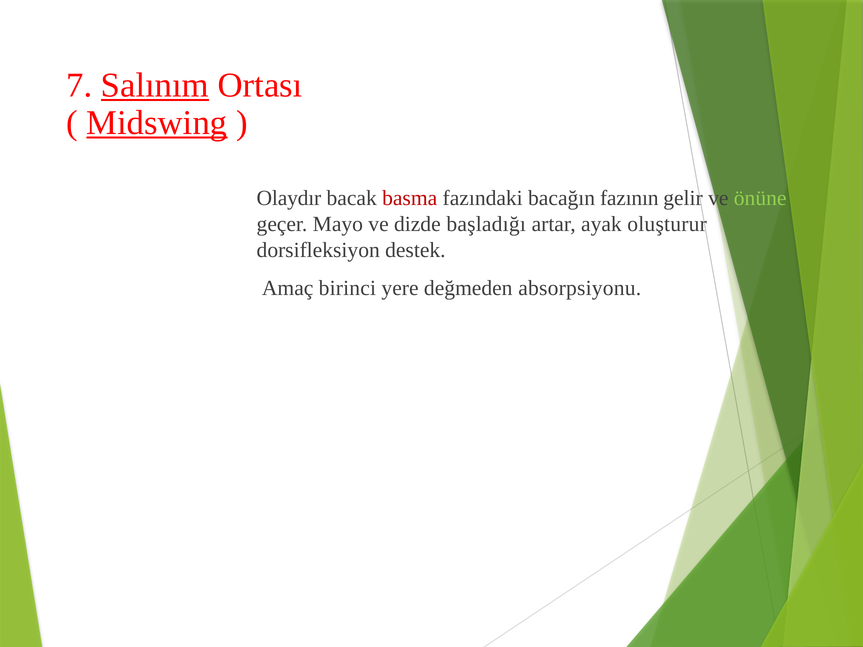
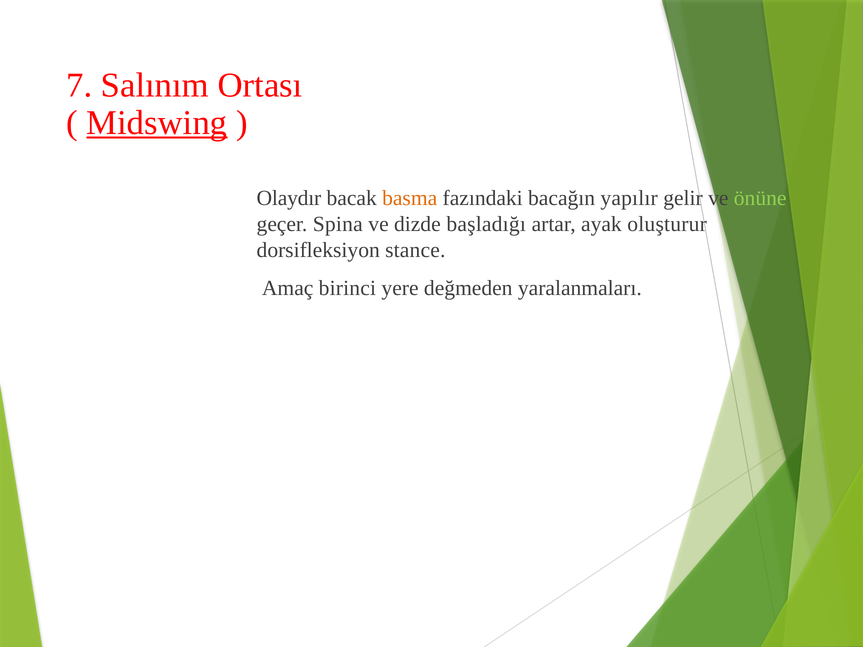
Salınım underline: present -> none (155, 85)
basma colour: red -> orange (410, 198)
fazının: fazının -> yapılır (629, 198)
Mayo: Mayo -> Spina (338, 224)
destek: destek -> stance (415, 250)
absorpsiyonu: absorpsiyonu -> yaralanmaları (580, 288)
